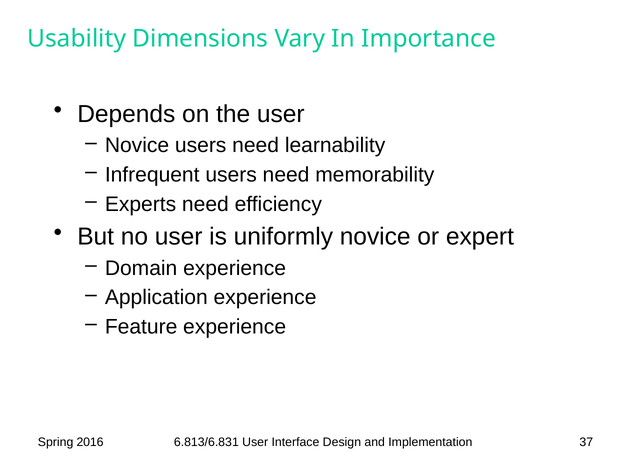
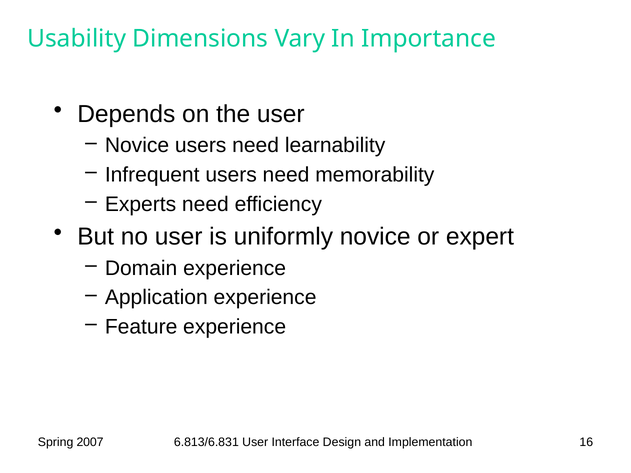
2016: 2016 -> 2007 (90, 442)
37: 37 -> 16 (586, 442)
